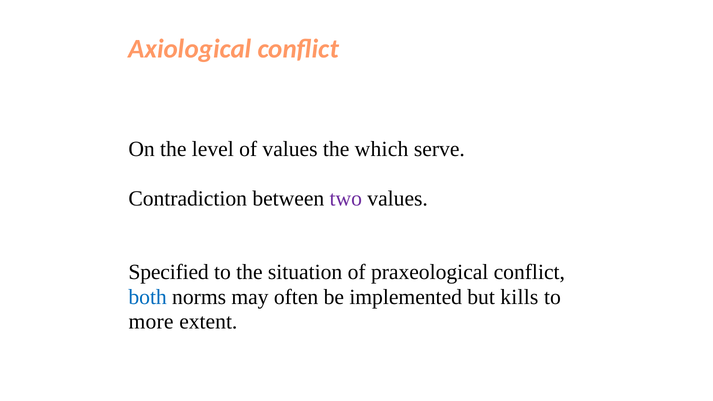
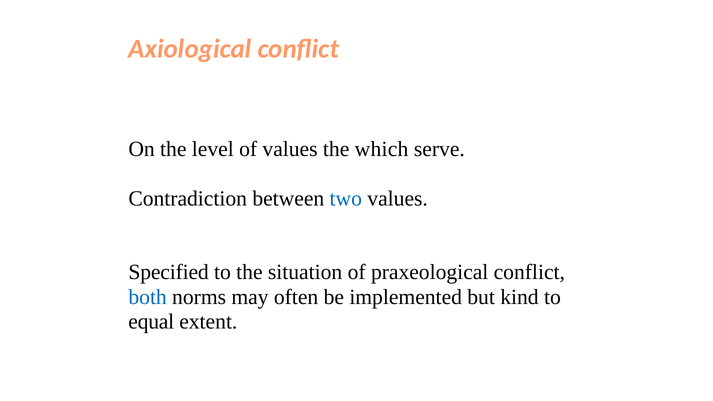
two colour: purple -> blue (346, 199)
kills: kills -> kind (519, 297)
more: more -> equal (151, 322)
